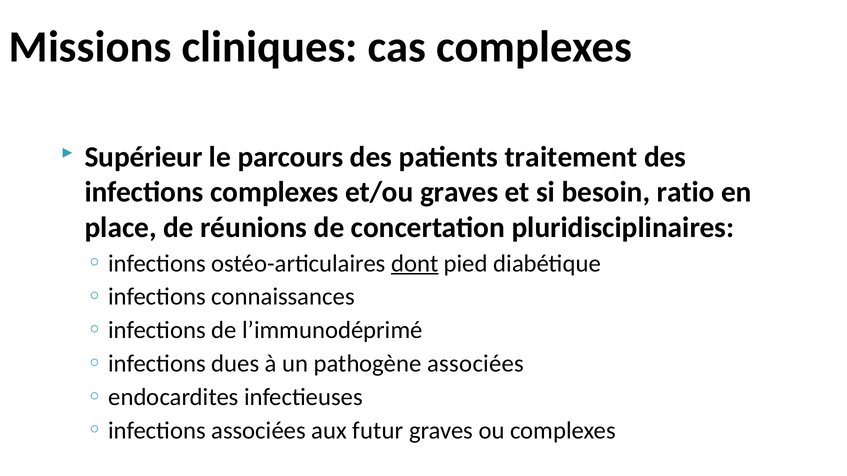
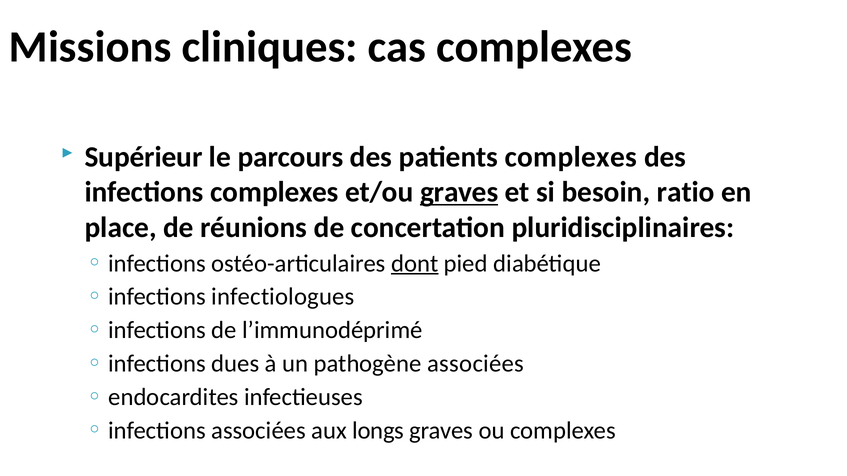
patients traitement: traitement -> complexes (571, 157)
graves underline: none -> present (459, 192)
connaissances: connaissances -> infectiologues (283, 297)
futur: futur -> longs (378, 431)
